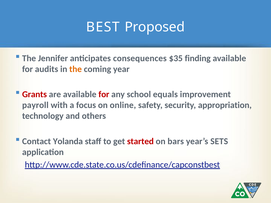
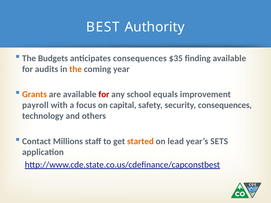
Proposed: Proposed -> Authority (155, 27)
Jennifer: Jennifer -> Budgets (53, 58)
Grants colour: red -> orange (34, 94)
online: online -> capital (123, 105)
security appropriation: appropriation -> consequences (225, 105)
Yolanda: Yolanda -> Millions (68, 141)
started colour: red -> orange (140, 141)
bars: bars -> lead (176, 141)
